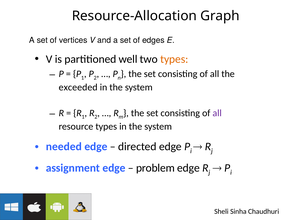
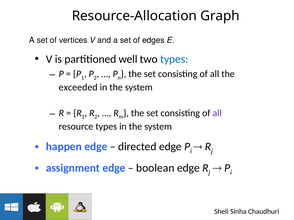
types colour: orange -> blue (174, 59)
needed: needed -> happen (64, 147)
problem: problem -> boolean (155, 168)
